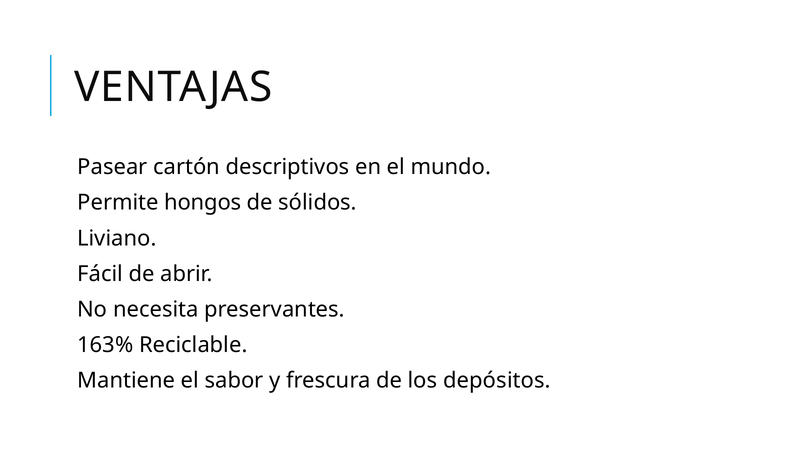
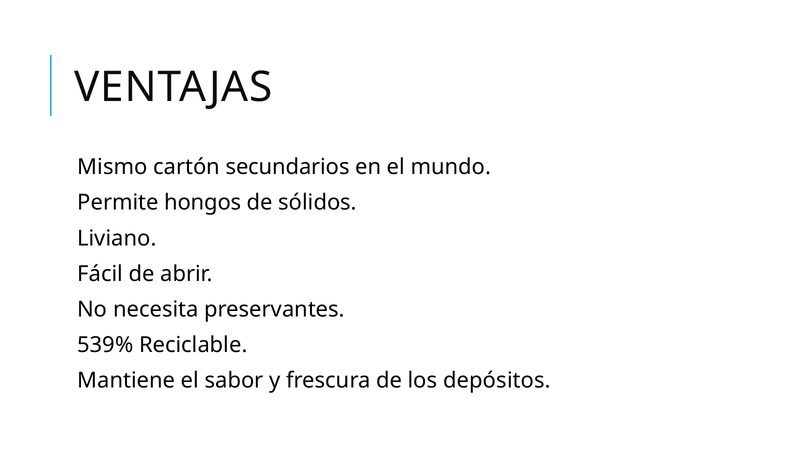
Pasear: Pasear -> Mismo (112, 167)
descriptivos: descriptivos -> secundarios (288, 167)
163%: 163% -> 539% (105, 345)
